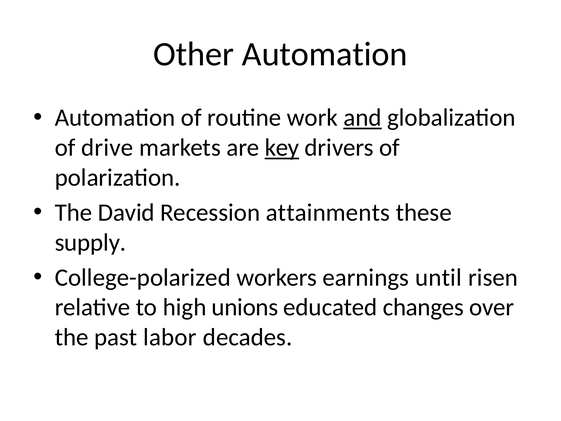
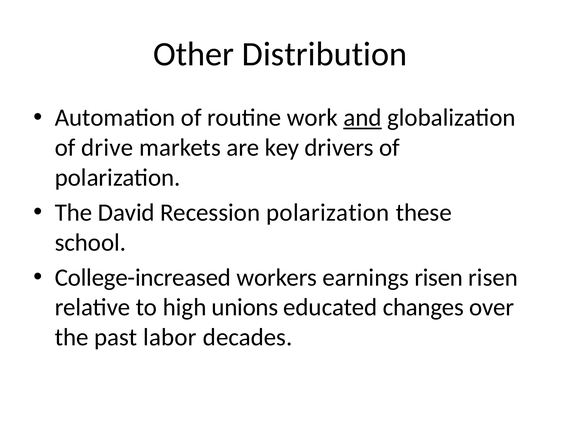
Other Automation: Automation -> Distribution (325, 54)
key underline: present -> none (282, 148)
Recession attainments: attainments -> polarization (328, 212)
supply: supply -> school (90, 242)
College-polarized: College-polarized -> College-increased (143, 277)
earnings until: until -> risen (439, 277)
